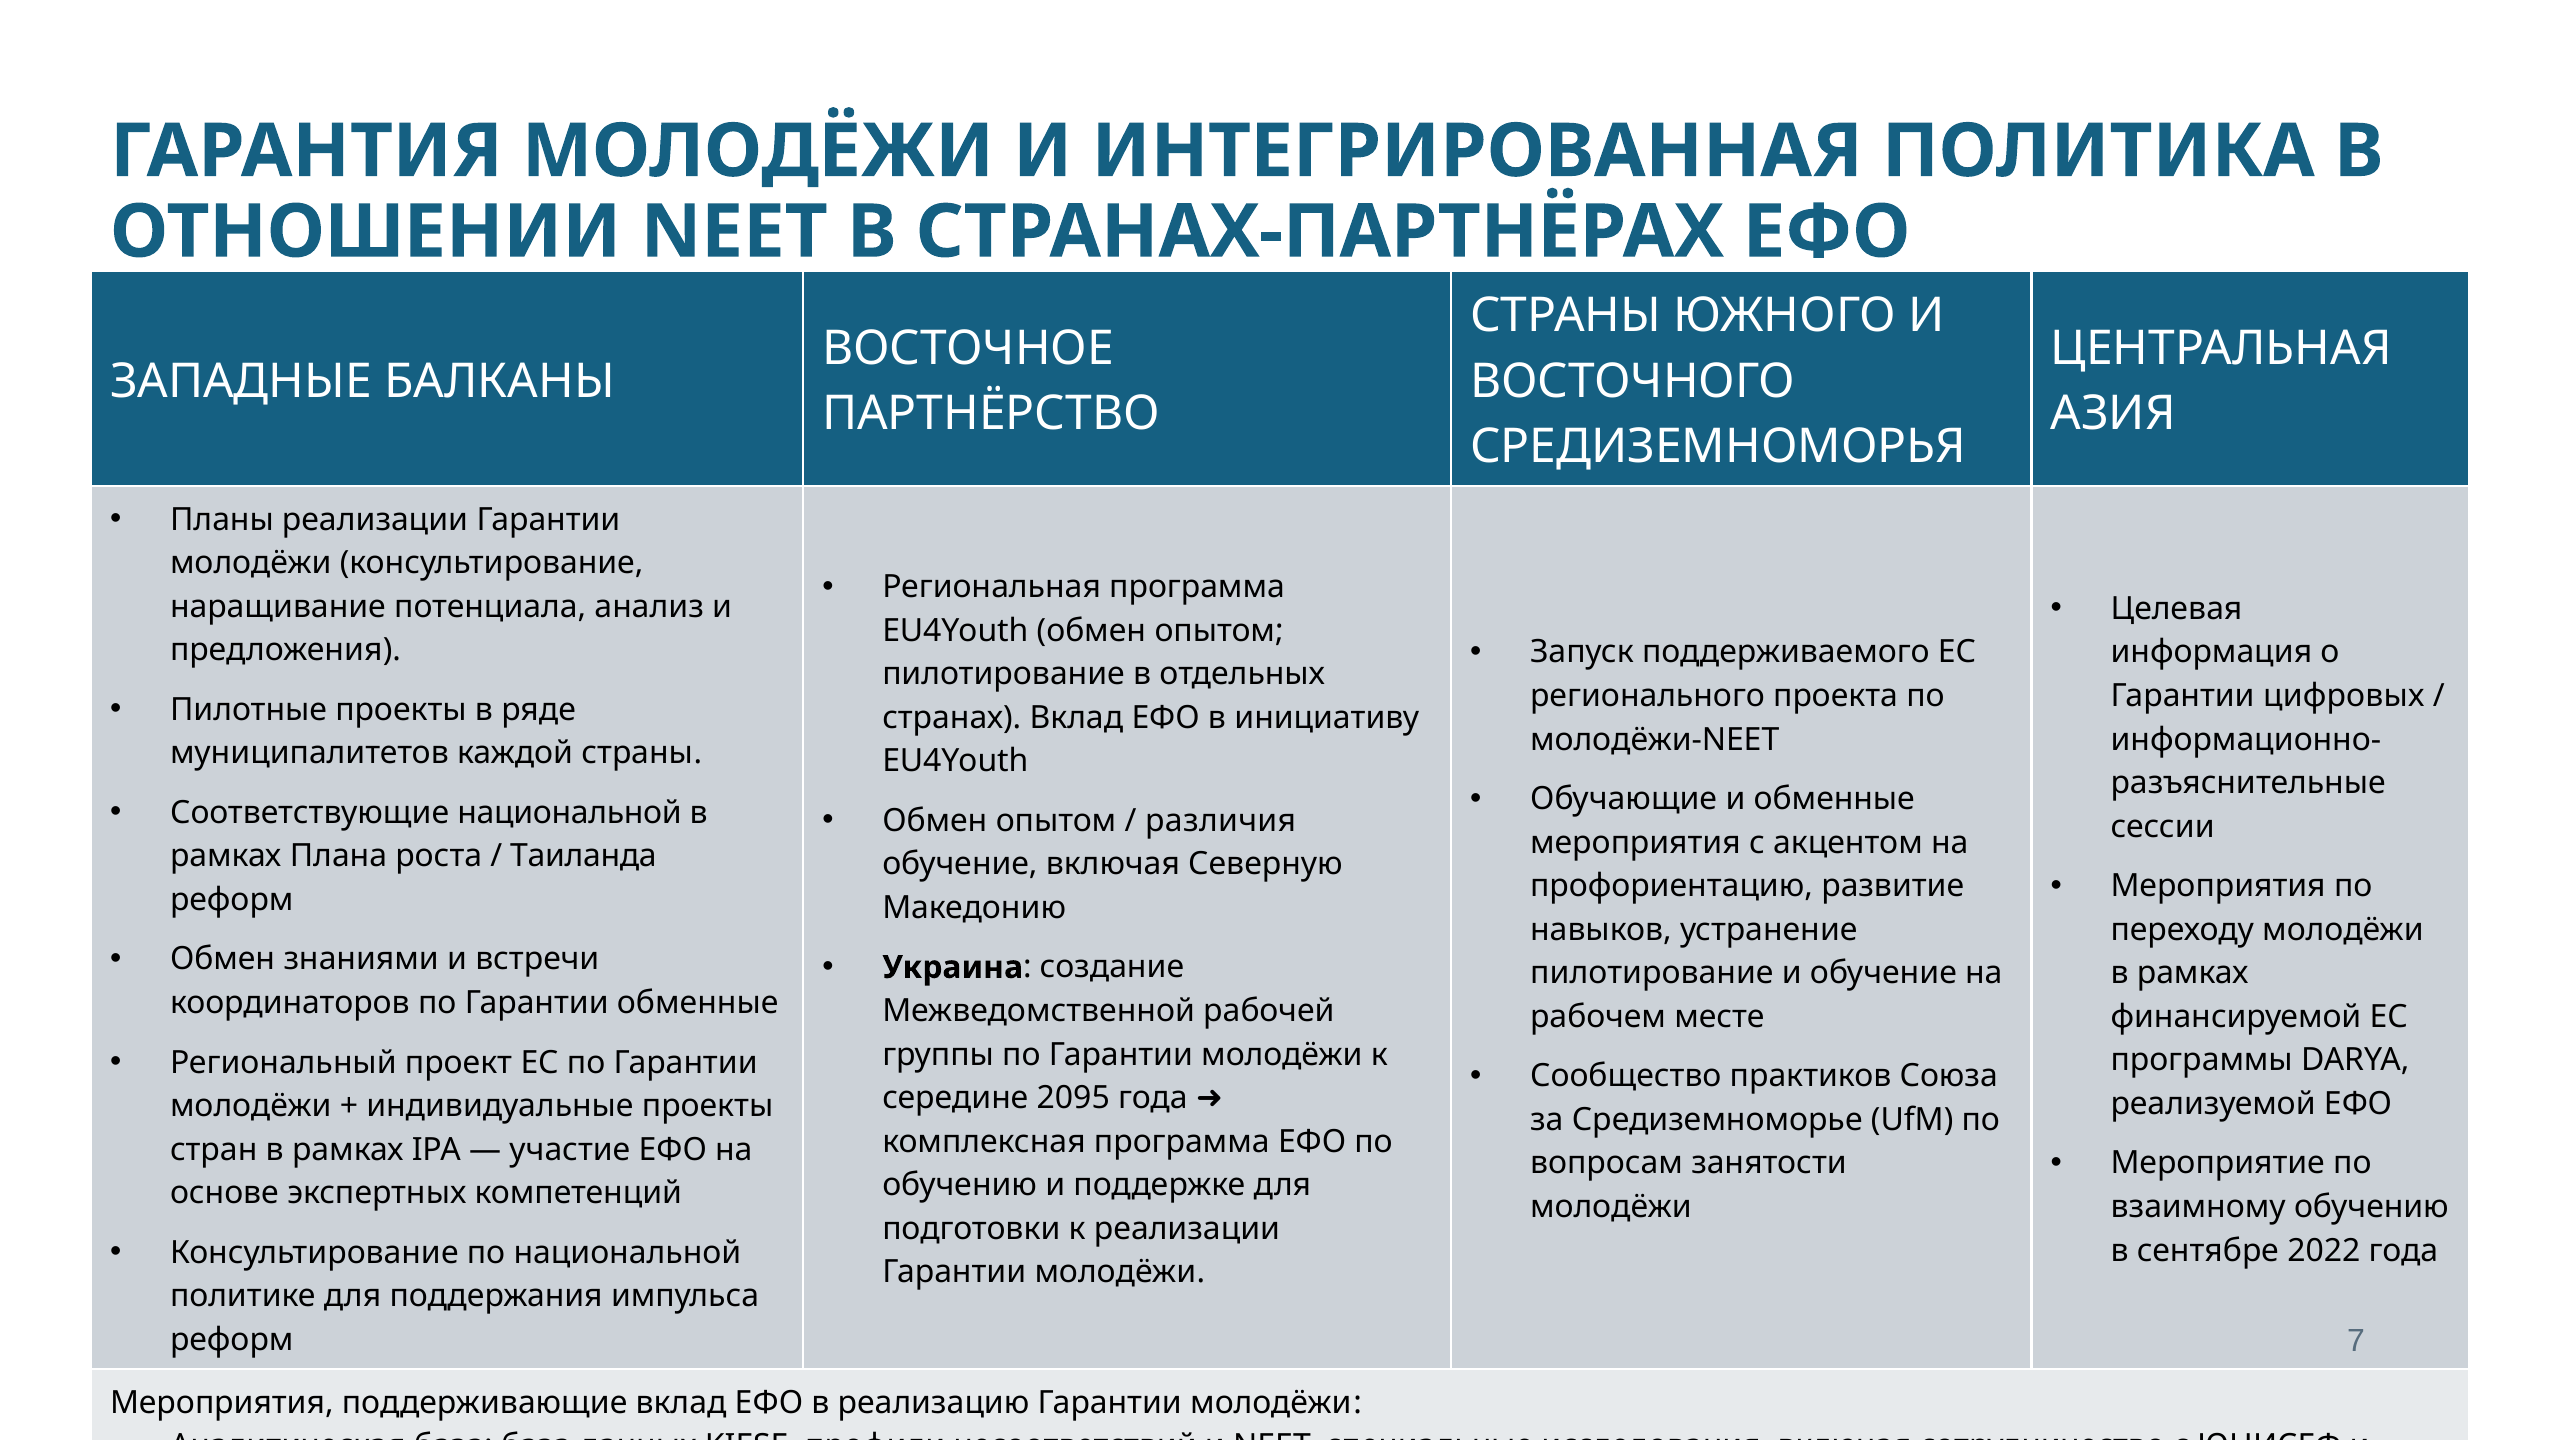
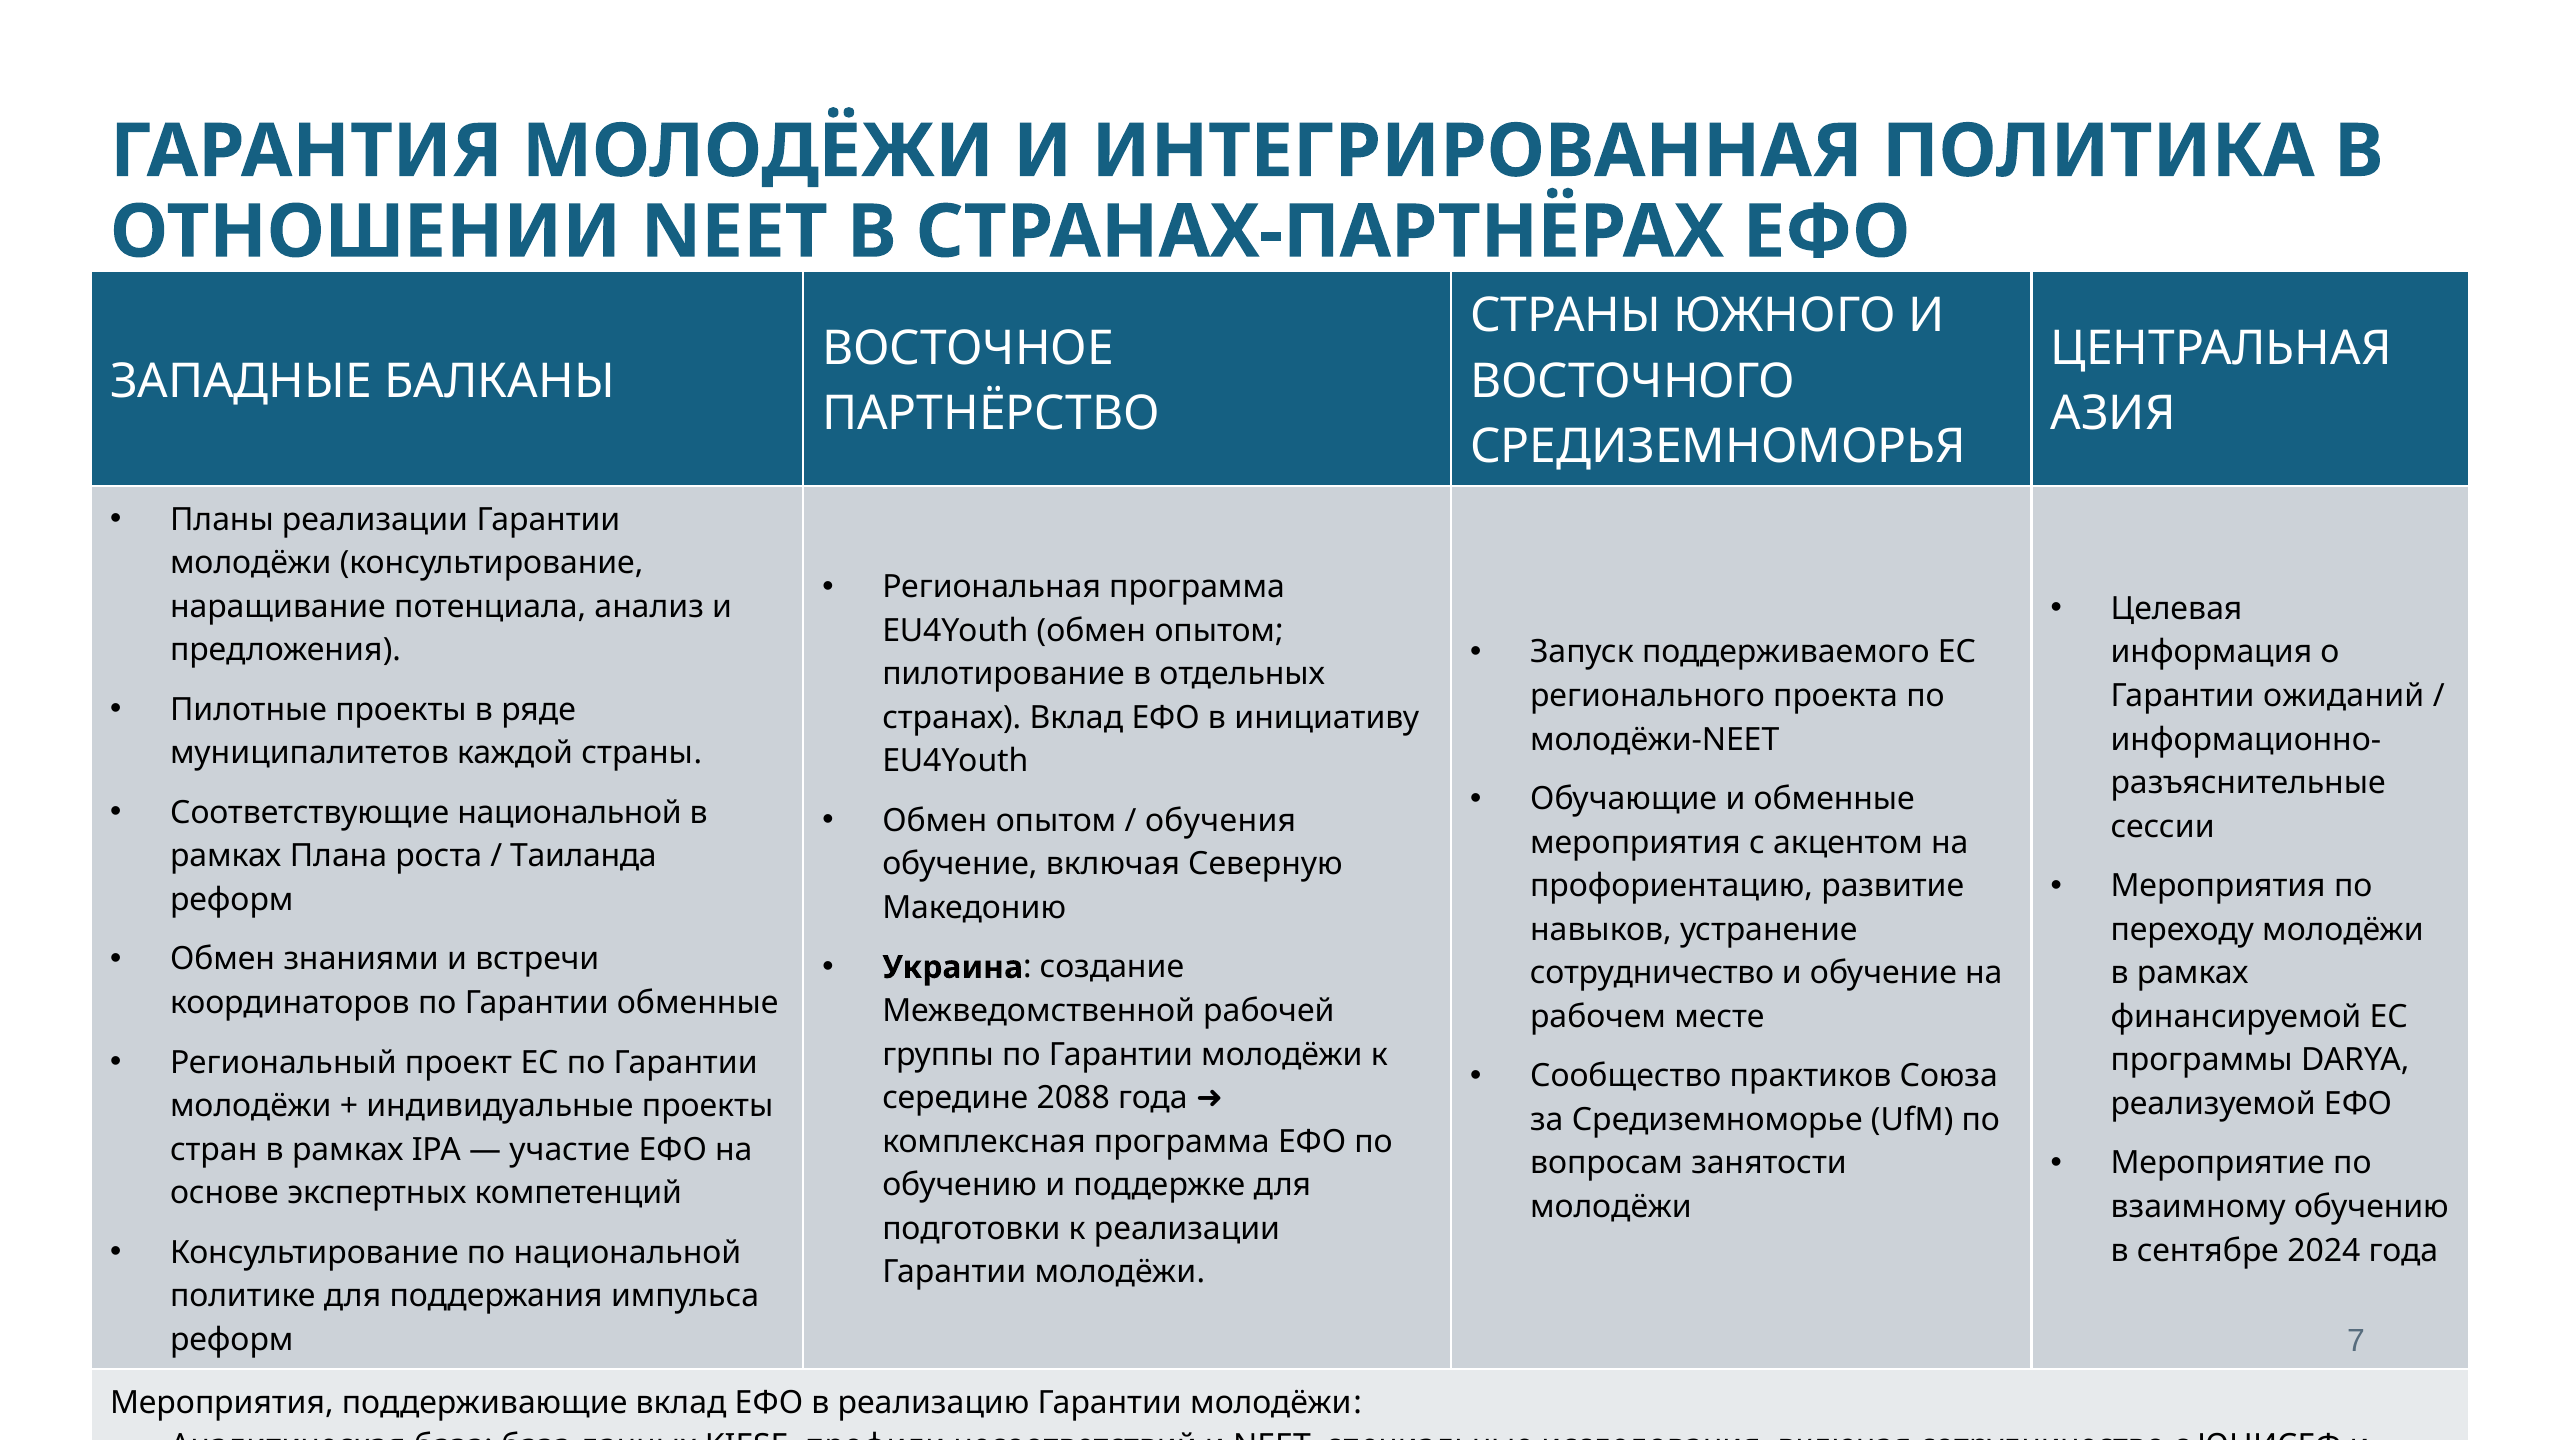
цифровых: цифровых -> ожиданий (2344, 696)
различия: различия -> обучения (1221, 821)
пилотирование: пилотирование -> сотрудничество (1652, 973)
2095: 2095 -> 2088 (1073, 1098)
2022: 2022 -> 2024 (2324, 1250)
